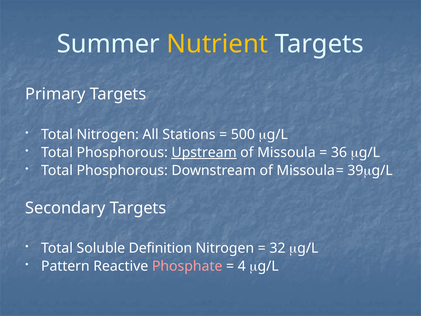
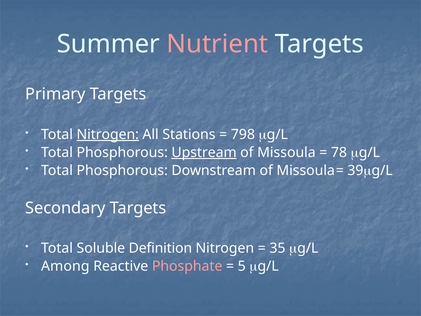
Nutrient colour: yellow -> pink (217, 44)
Nitrogen underline: none -> present (108, 134)
500: 500 -> 798 (243, 134)
36: 36 -> 78 (339, 152)
32: 32 -> 35 (277, 248)
Pattern: Pattern -> Among (65, 266)
4: 4 -> 5 (242, 266)
